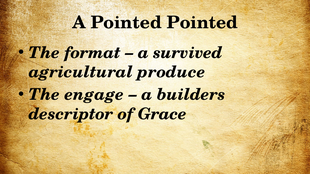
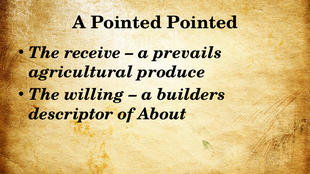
format: format -> receive (93, 53)
survived: survived -> prevails (188, 53)
engage: engage -> willing (94, 95)
Grace: Grace -> About (162, 114)
